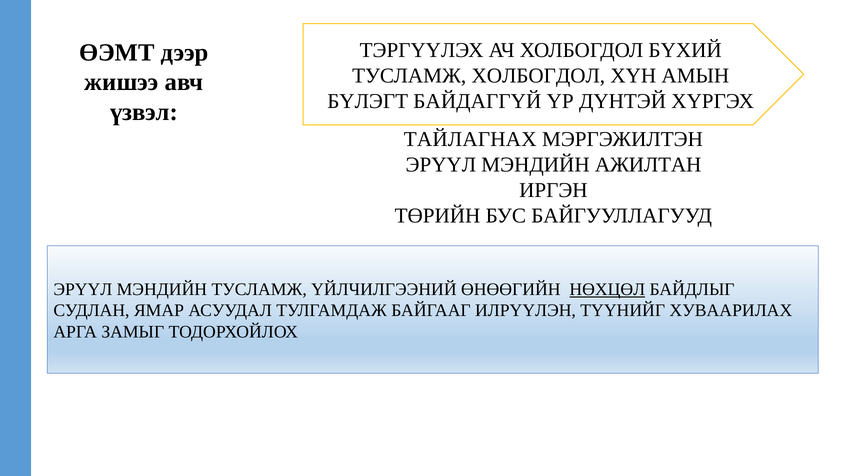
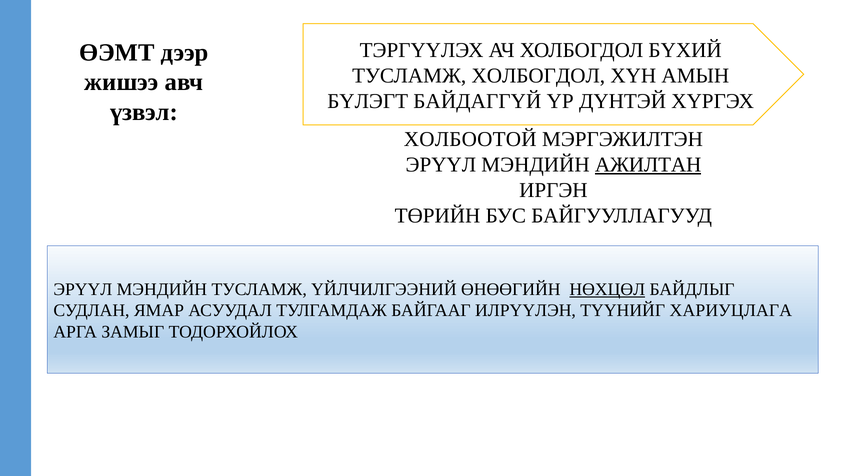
ТАЙЛАГНАХ: ТАЙЛАГНАХ -> ХОЛБООТОЙ (470, 139)
АЖИЛТАН underline: none -> present (648, 165)
ХУВААРИЛАХ: ХУВААРИЛАХ -> ХАРИУЦЛАГА (731, 311)
